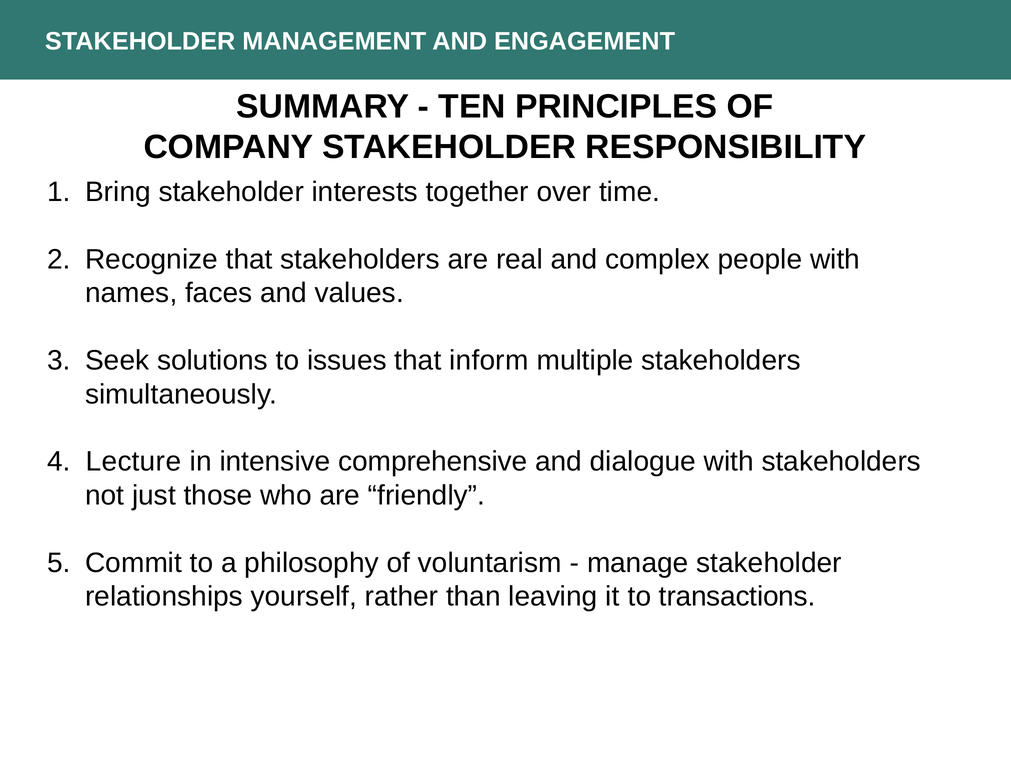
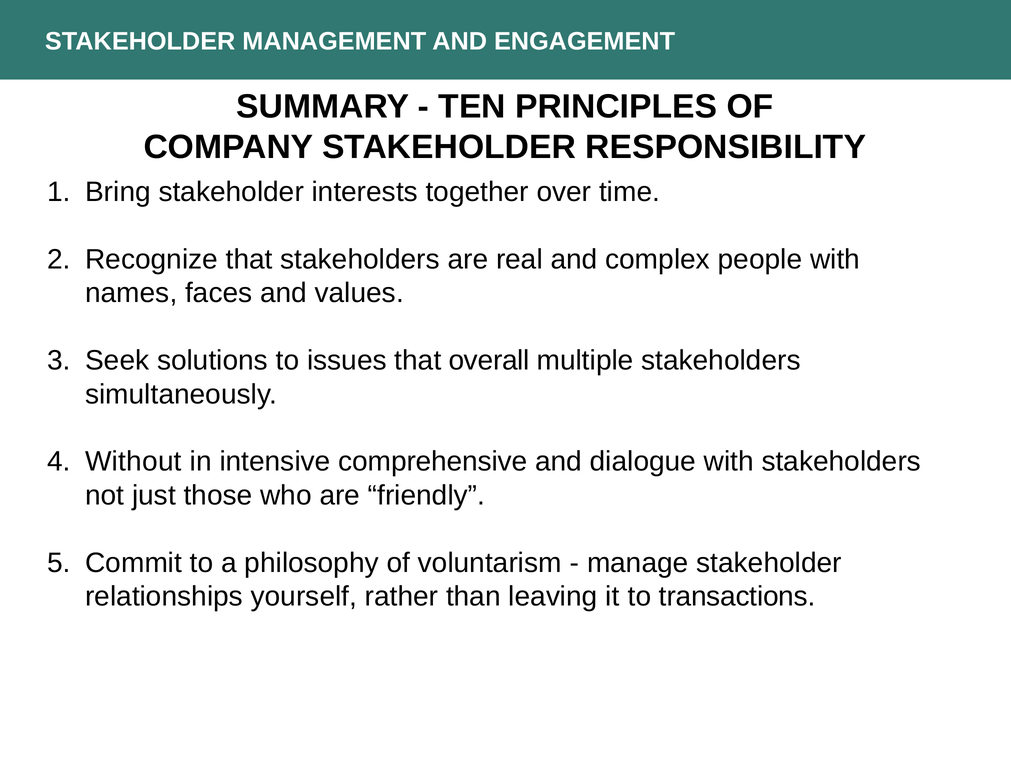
inform: inform -> overall (489, 361)
Lecture: Lecture -> Without (133, 462)
